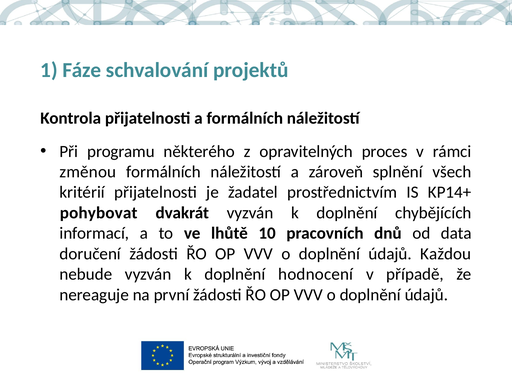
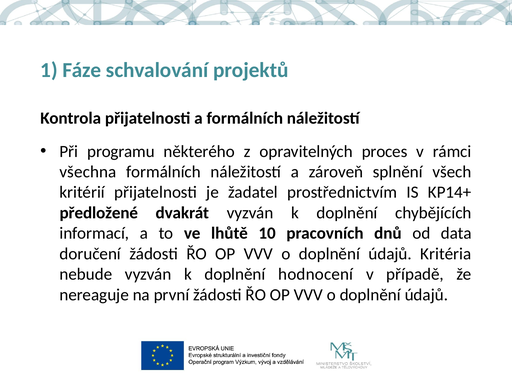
změnou: změnou -> všechna (88, 172)
pohybovat: pohybovat -> předložené (99, 213)
Každou: Každou -> Kritéria (446, 254)
